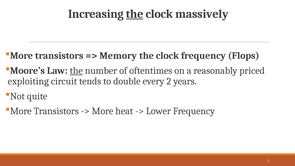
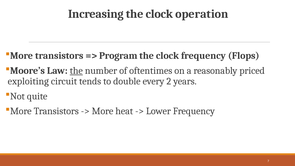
the underline: present -> none (135, 14)
massively: massively -> operation (202, 14)
Memory: Memory -> Program (118, 56)
